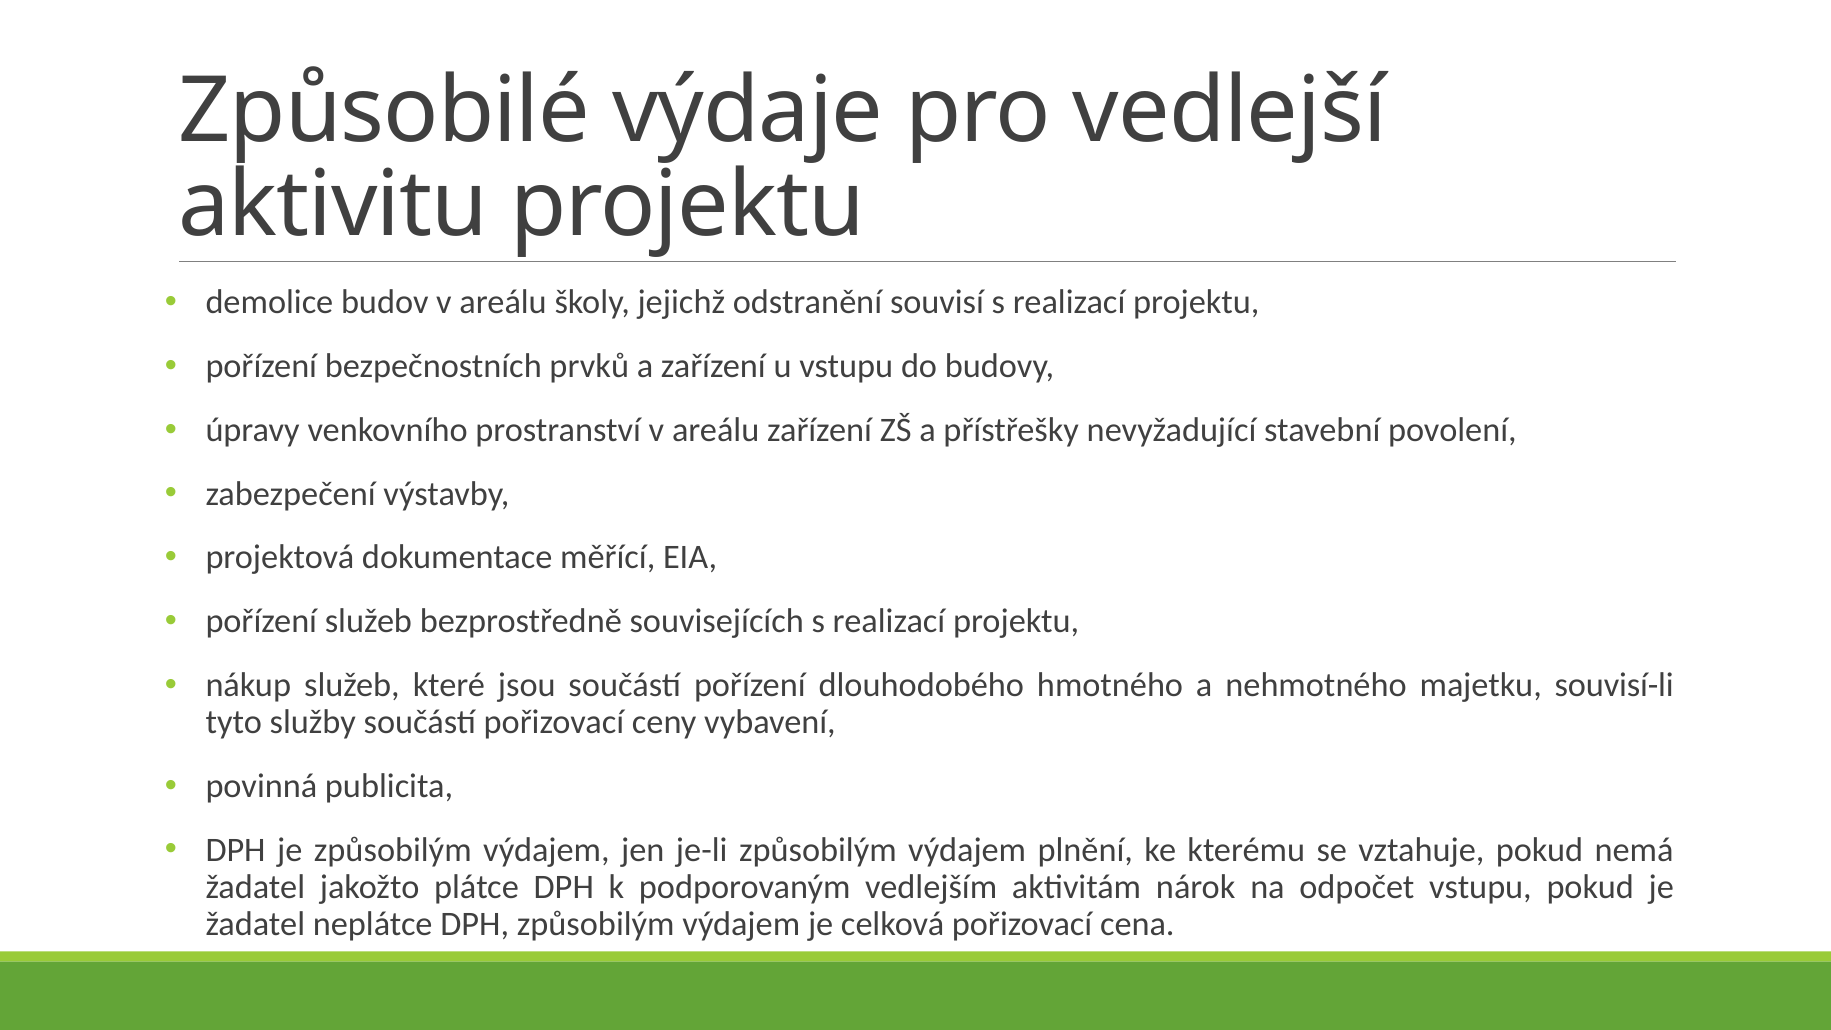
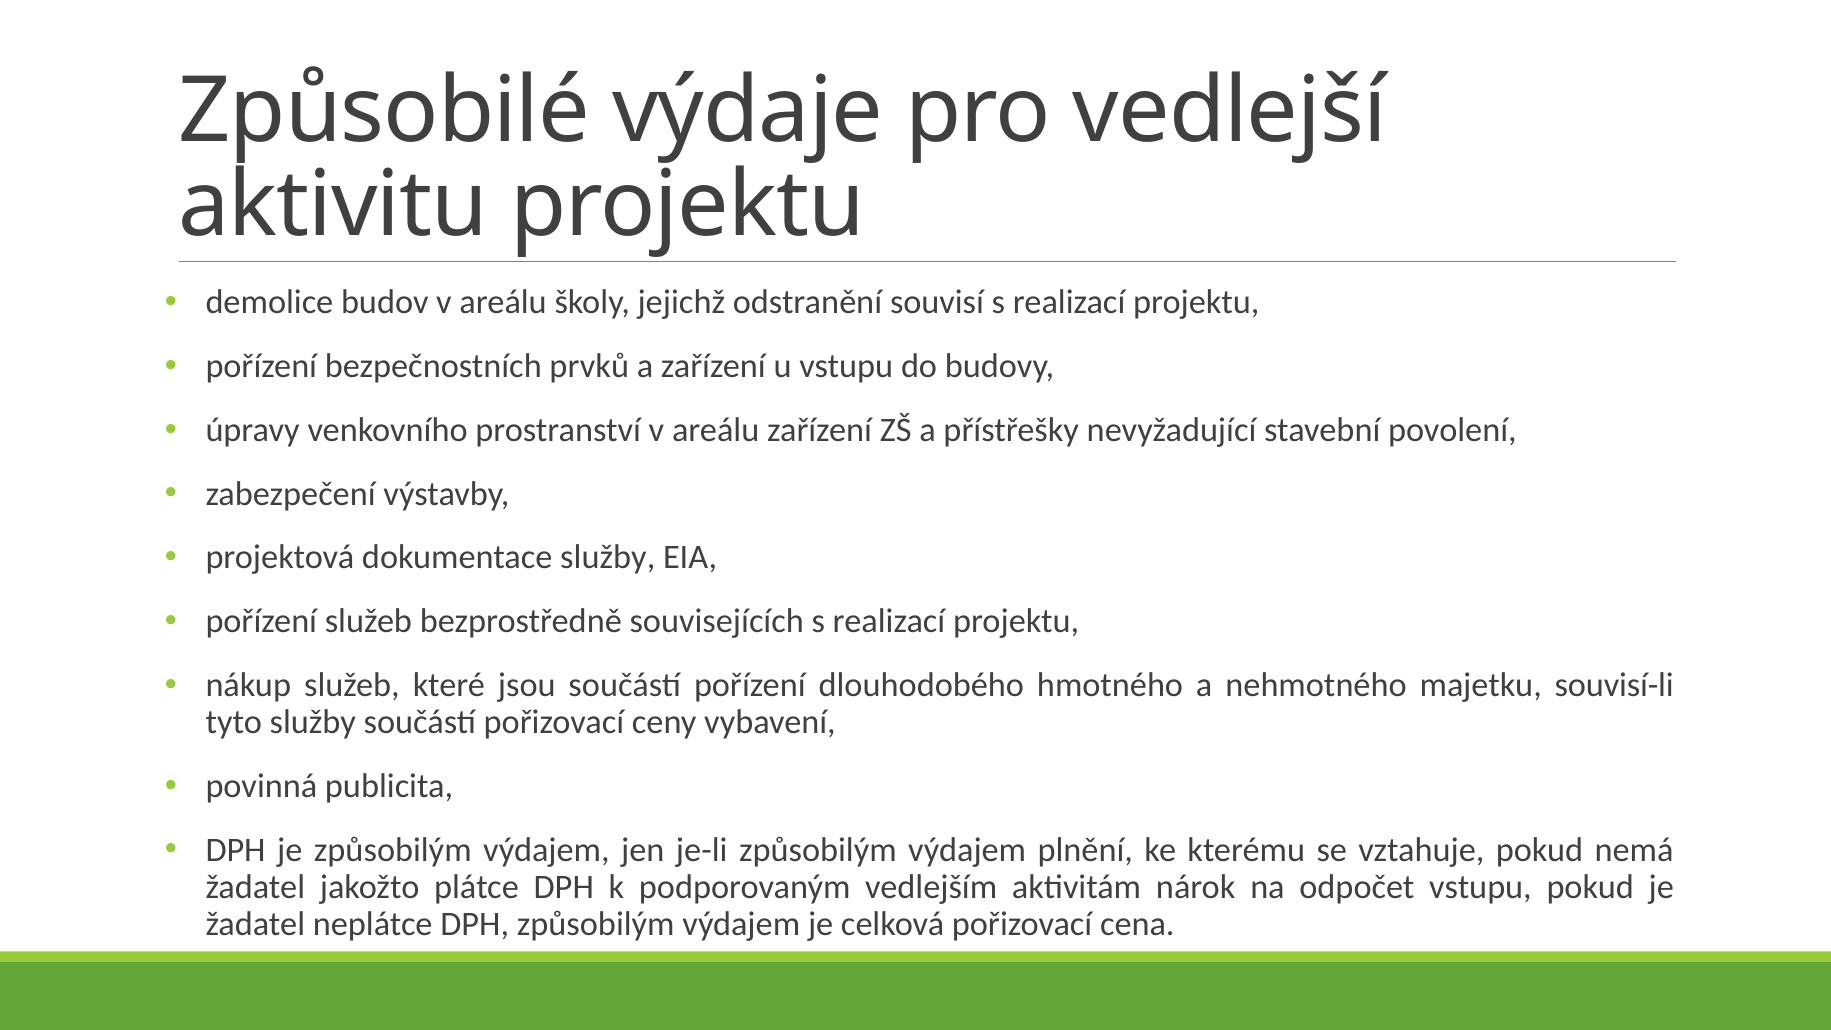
dokumentace měřící: měřící -> služby (608, 558)
